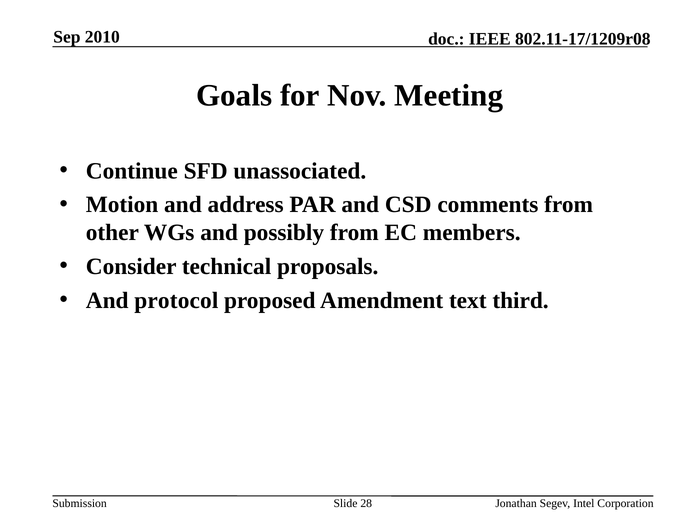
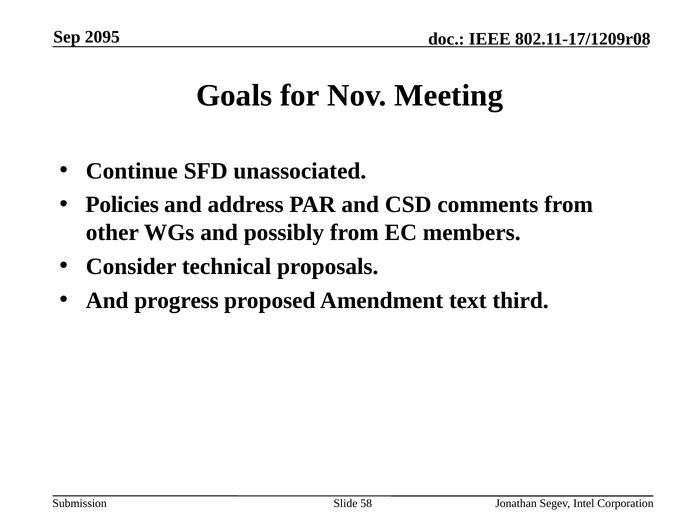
2010: 2010 -> 2095 (102, 37)
Motion: Motion -> Policies (122, 205)
protocol: protocol -> progress (177, 300)
28: 28 -> 58 (366, 504)
